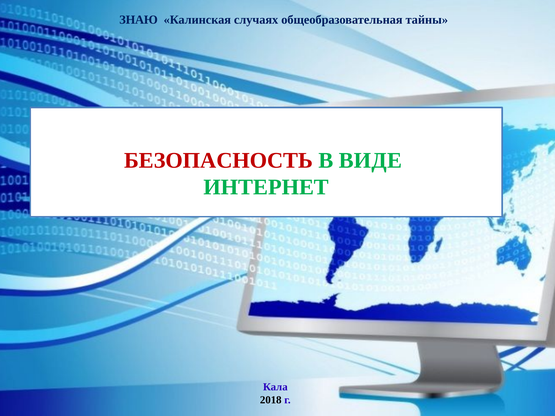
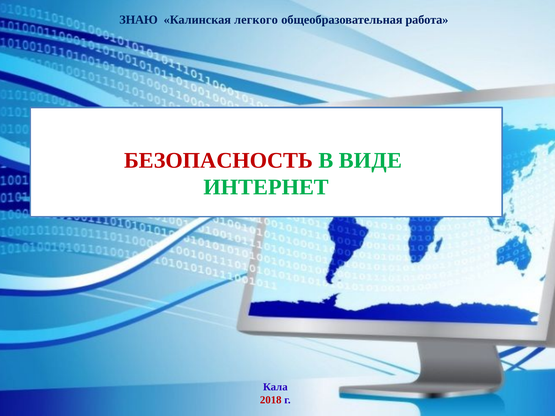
случаях: случаях -> легкого (256, 20)
тайны: тайны -> работа (427, 20)
2018 colour: black -> red (271, 400)
